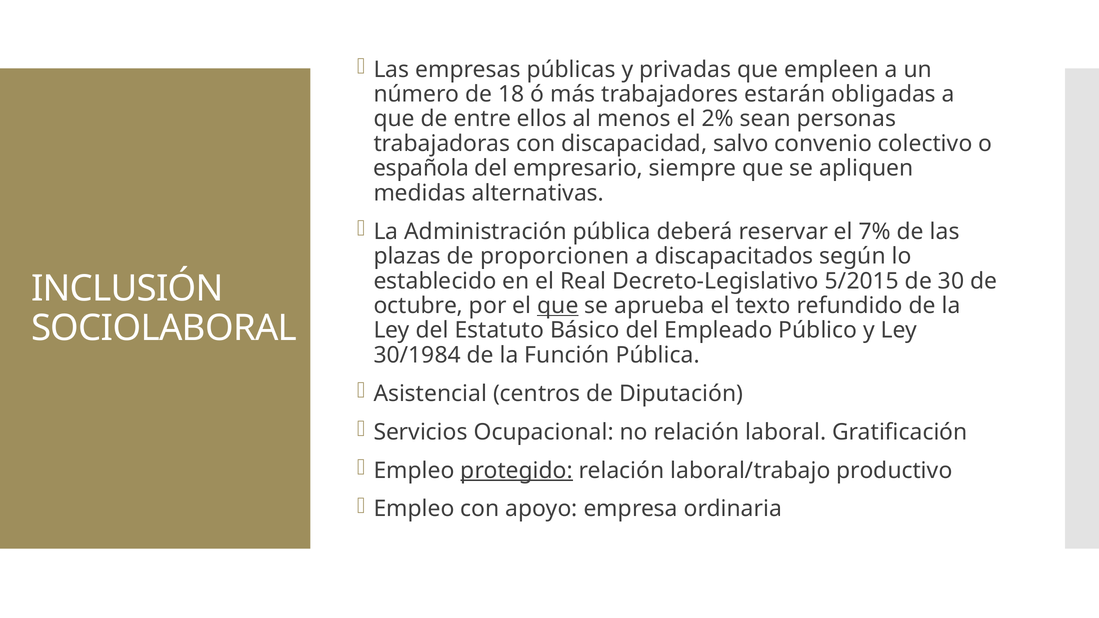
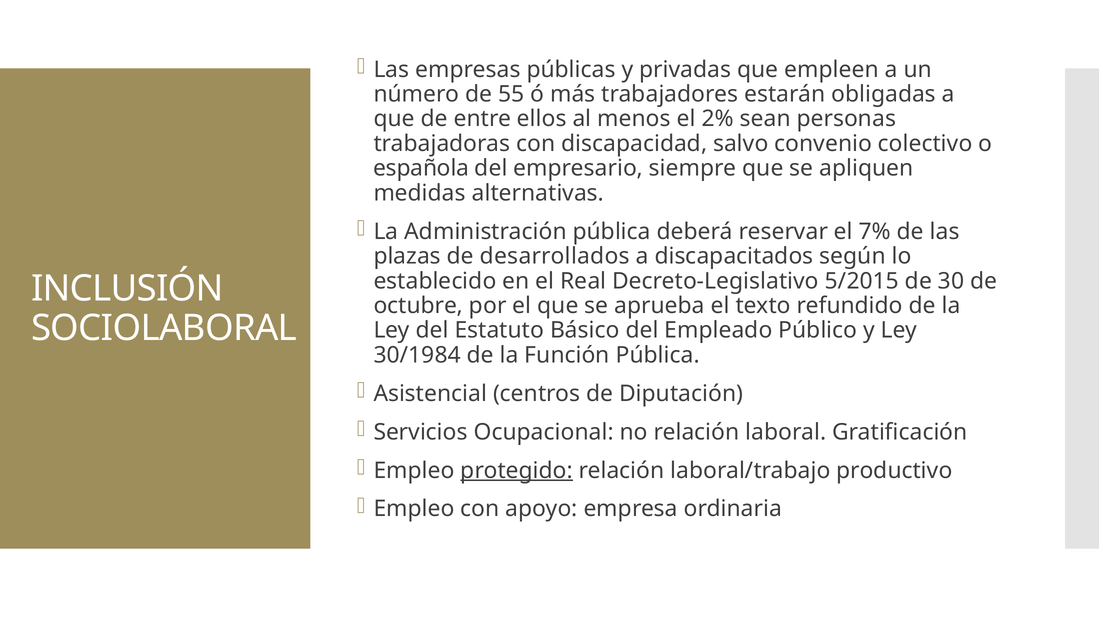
18: 18 -> 55 (511, 94)
proporcionen: proporcionen -> desarrollados (555, 256)
que underline: present -> none (558, 306)
